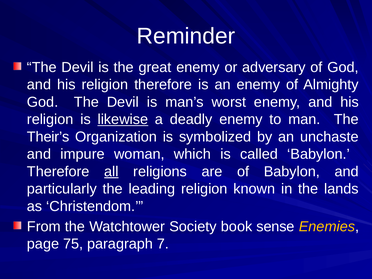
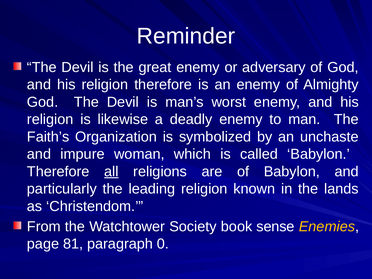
likewise underline: present -> none (123, 119)
Their’s: Their’s -> Faith’s (48, 137)
75: 75 -> 81 (73, 244)
7: 7 -> 0 (163, 244)
